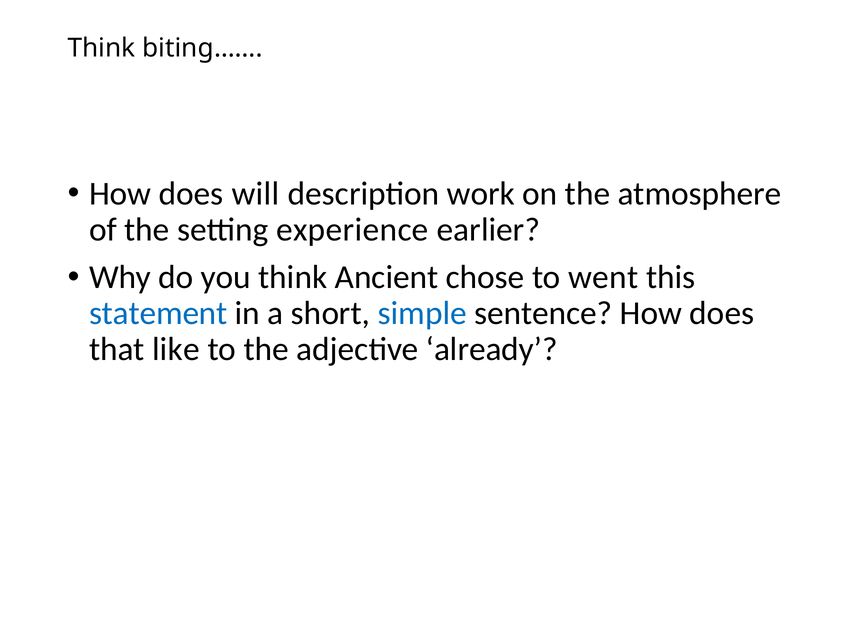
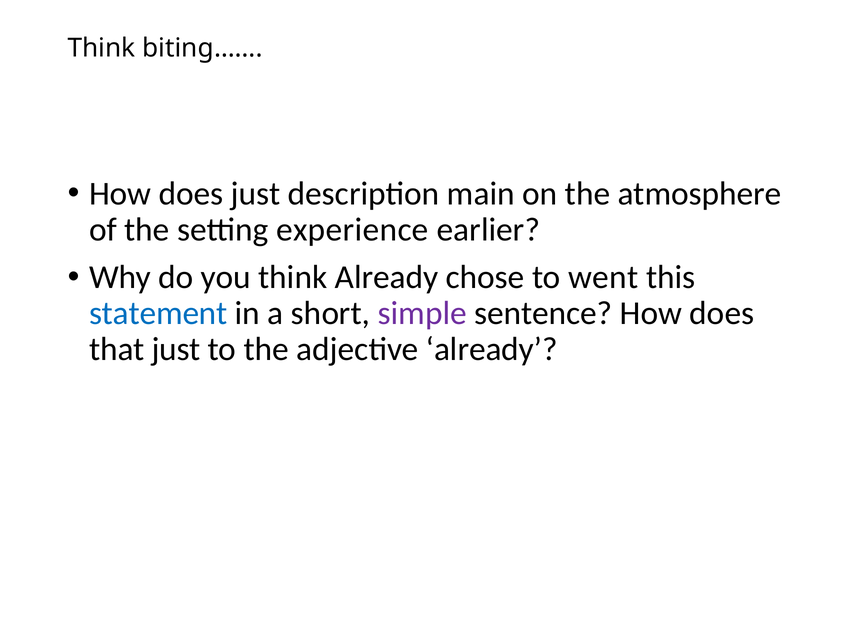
does will: will -> just (256, 194)
work: work -> main (481, 194)
think Ancient: Ancient -> Already (387, 278)
simple colour: blue -> purple (422, 314)
that like: like -> just (176, 350)
